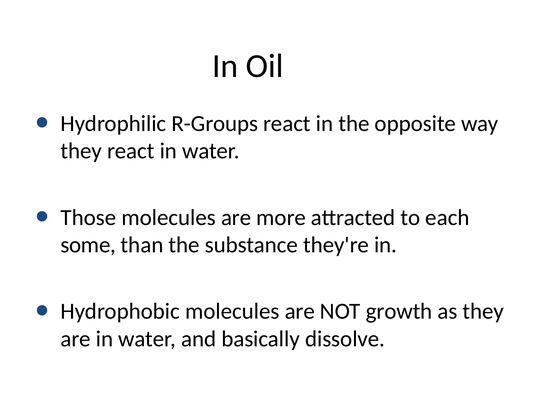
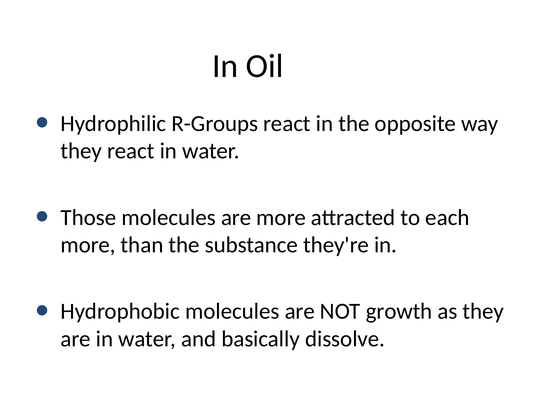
some: some -> more (88, 245)
